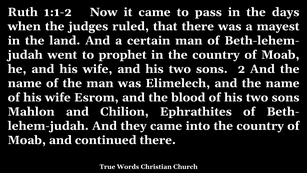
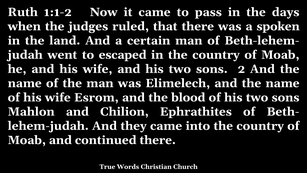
mayest: mayest -> spoken (278, 26)
prophet: prophet -> escaped (123, 55)
